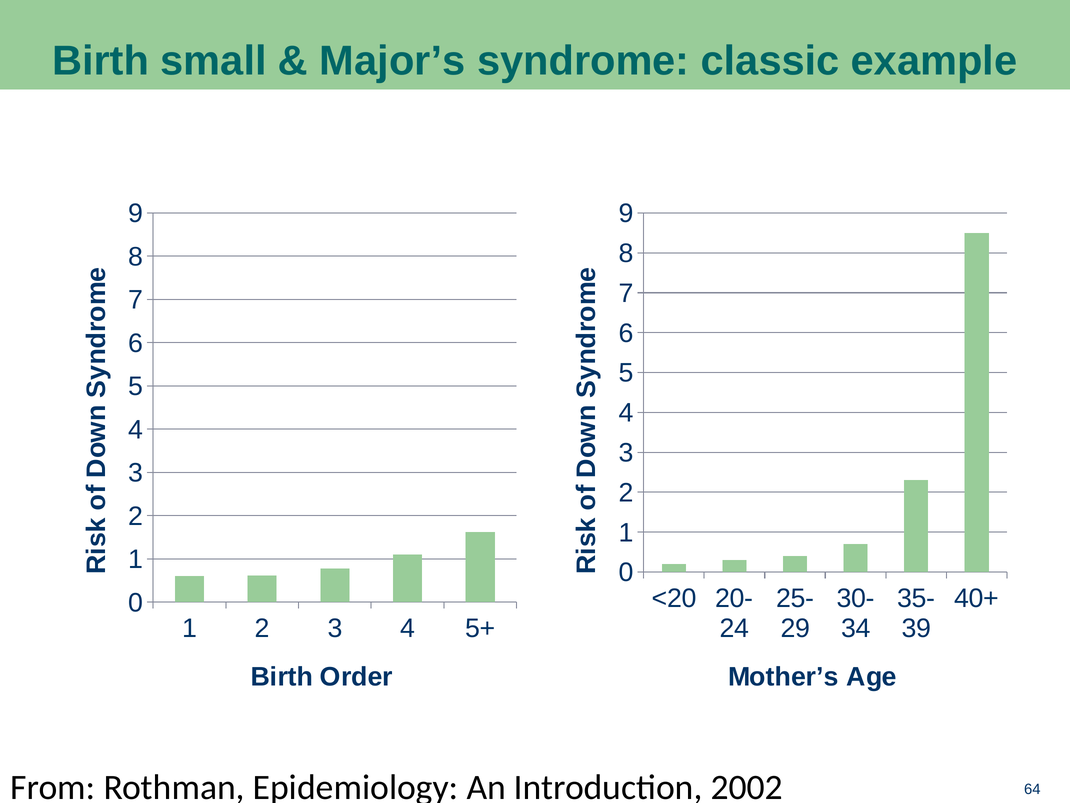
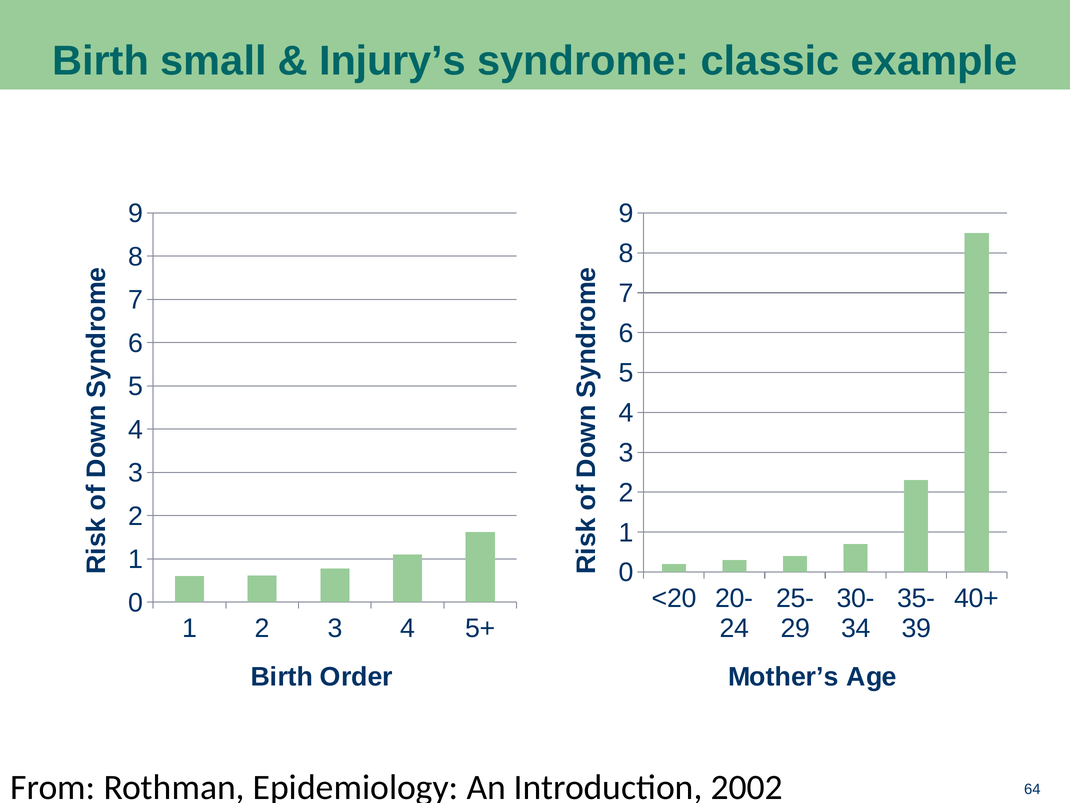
Major’s: Major’s -> Injury’s (393, 61)
